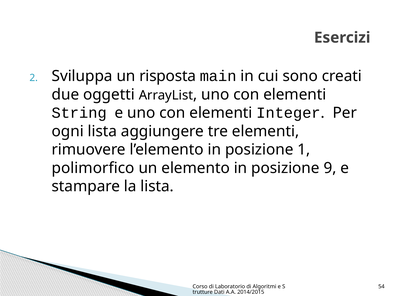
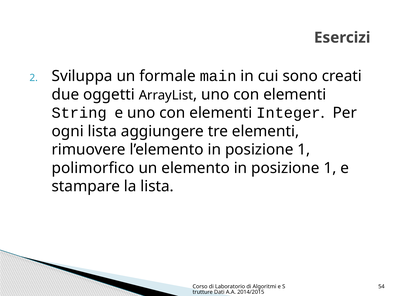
risposta: risposta -> formale (168, 76)
elemento in posizione 9: 9 -> 1 (330, 168)
